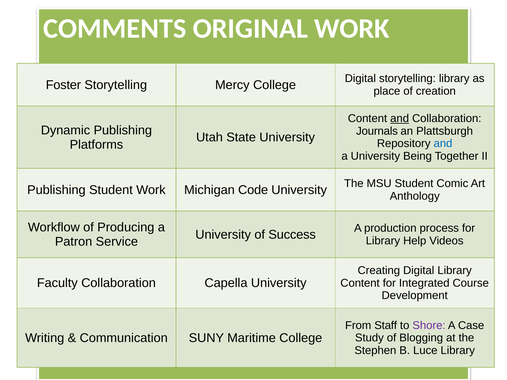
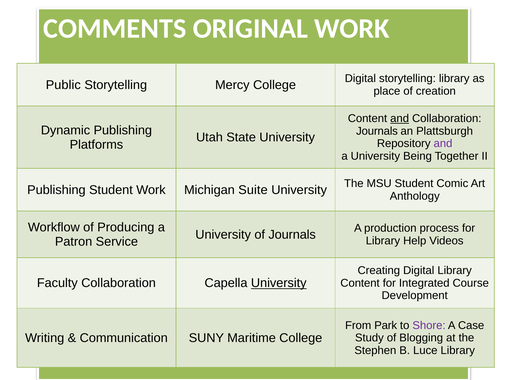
Foster: Foster -> Public (63, 85)
and colour: blue -> purple (443, 144)
Code: Code -> Suite (253, 190)
of Success: Success -> Journals (292, 235)
University underline: none -> present (279, 283)
Staff: Staff -> Park (386, 326)
